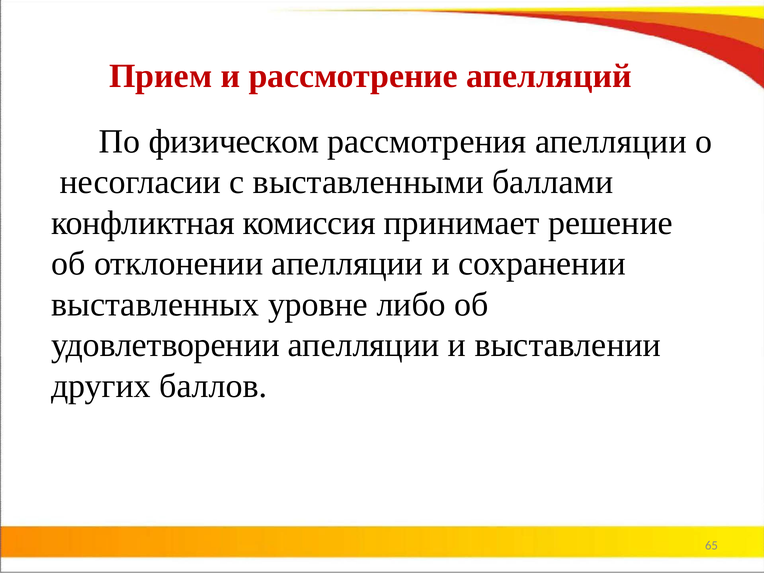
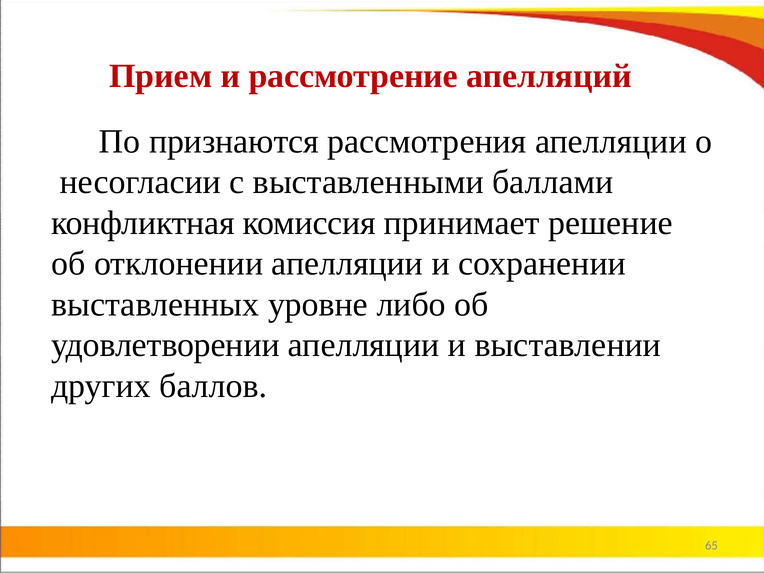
физическом: физическом -> признаются (234, 142)
